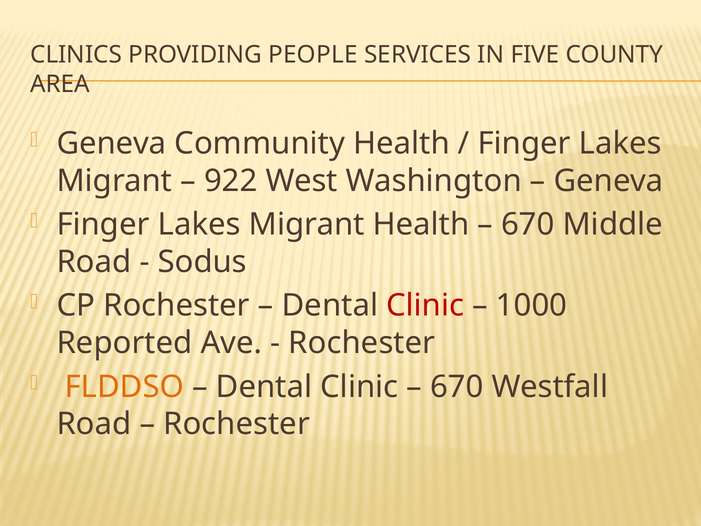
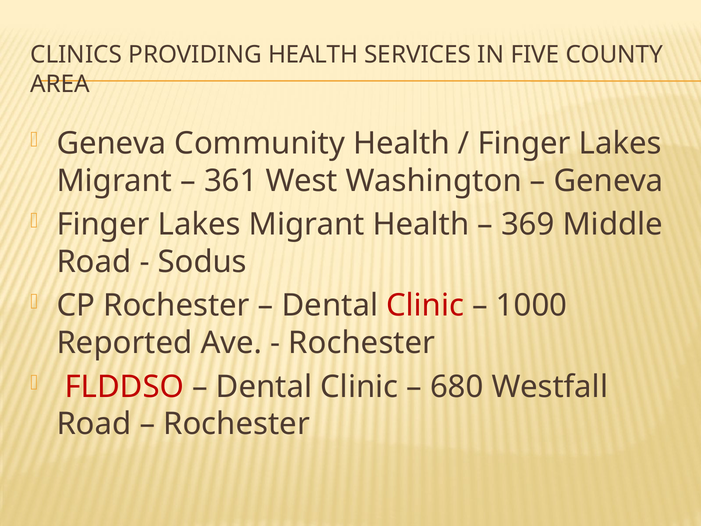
PROVIDING PEOPLE: PEOPLE -> HEALTH (313, 55)
922: 922 -> 361 (231, 181)
670: 670 -> 369 (528, 224)
FLDDSO colour: orange -> red (124, 387)
670: 670 -> 680 (457, 387)
